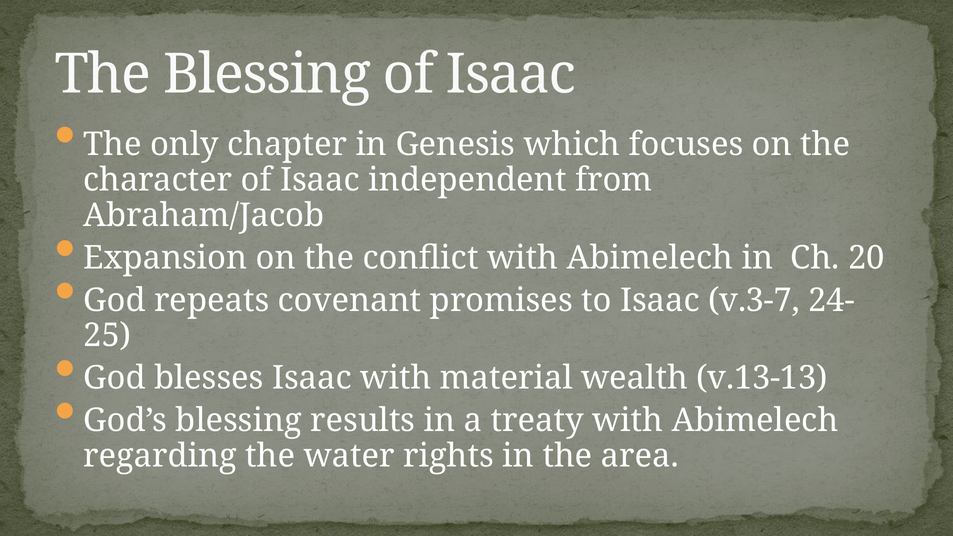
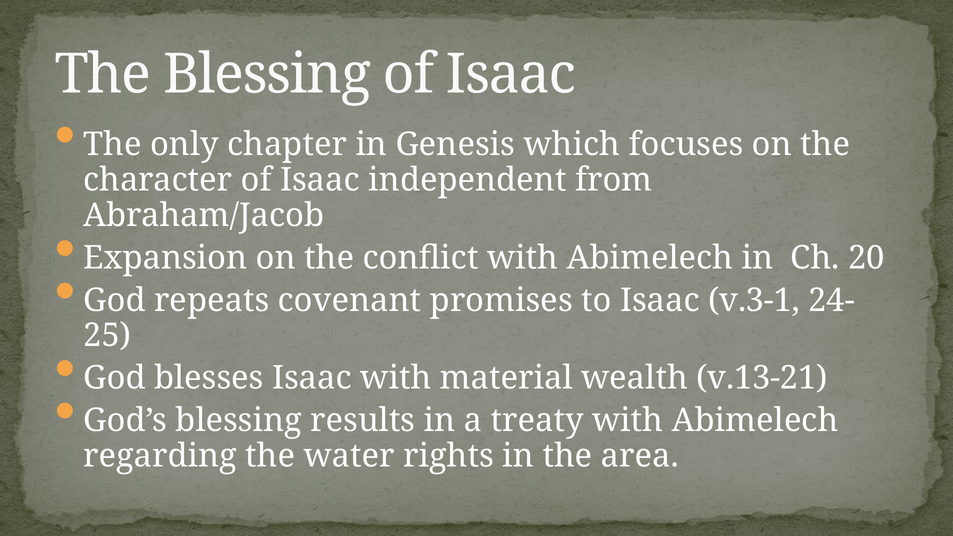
v.3-7: v.3-7 -> v.3-1 (754, 300)
v.13-13: v.13-13 -> v.13-21 (762, 378)
